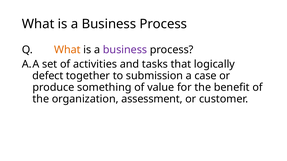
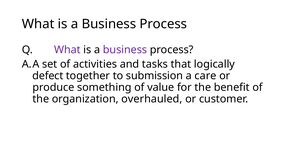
What colour: orange -> purple (67, 50)
case: case -> care (205, 76)
assessment: assessment -> overhauled (152, 99)
